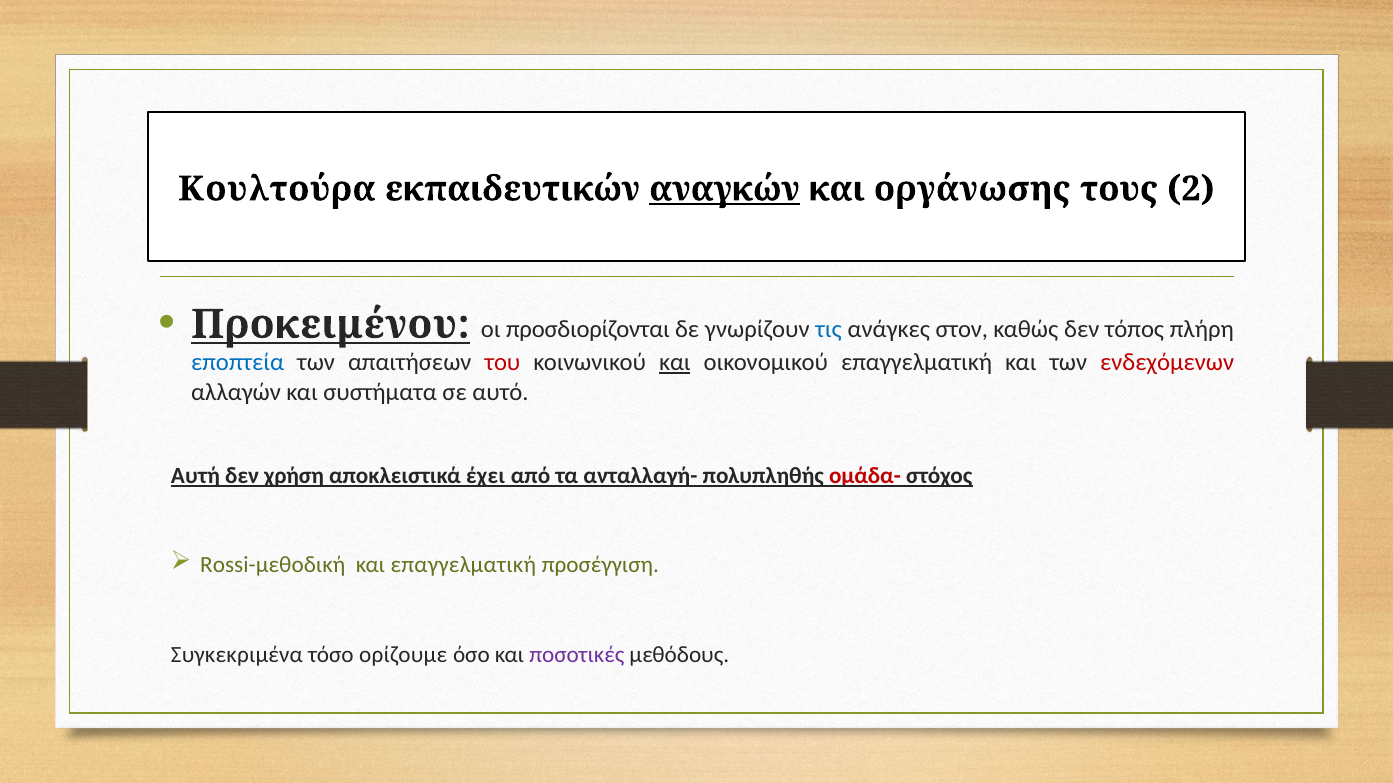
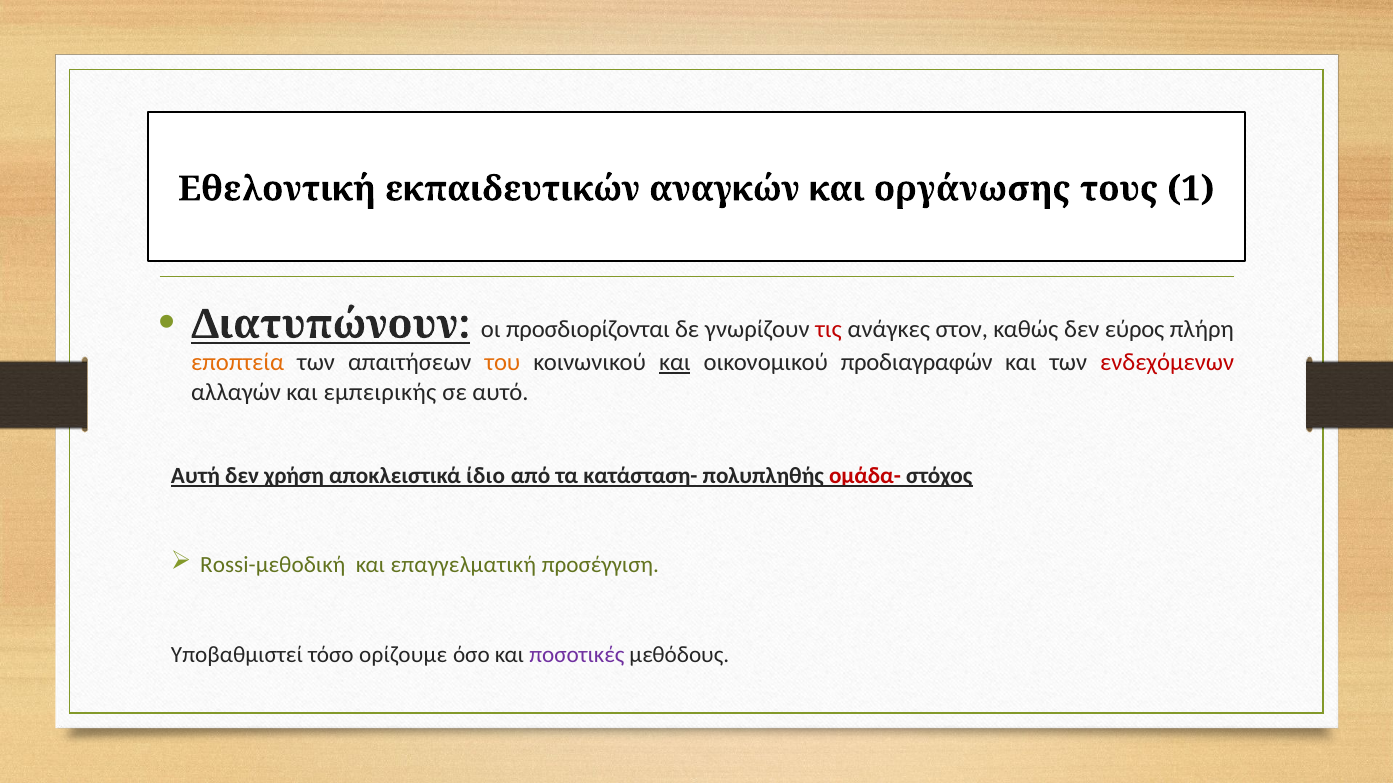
Κουλτούρα: Κουλτούρα -> Εθελοντική (277, 189)
αναγκών underline: present -> none (725, 189)
2: 2 -> 1 (1191, 189)
Προκειμένου: Προκειμένου -> Διατυπώνουν (331, 325)
τις colour: blue -> red (829, 330)
τόπος: τόπος -> εύρος (1135, 330)
εποπτεία colour: blue -> orange (238, 363)
του colour: red -> orange (502, 363)
οικονομικού επαγγελματική: επαγγελματική -> προδιαγραφών (917, 363)
συστήματα: συστήματα -> εμπειρικής (380, 392)
έχει: έχει -> ίδιο (486, 476)
ανταλλαγή-: ανταλλαγή- -> κατάσταση- (640, 476)
Συγκεκριμένα: Συγκεκριμένα -> Υποβαθμιστεί (237, 655)
